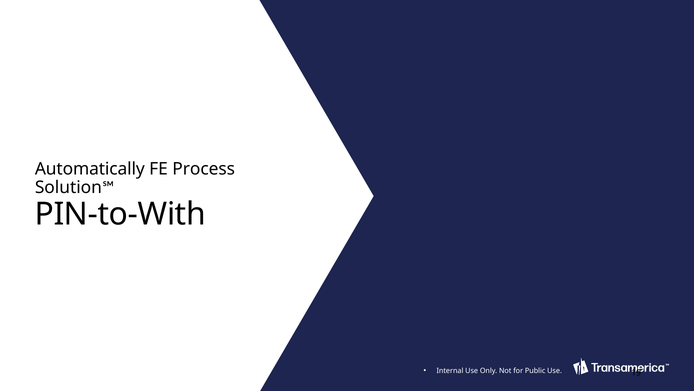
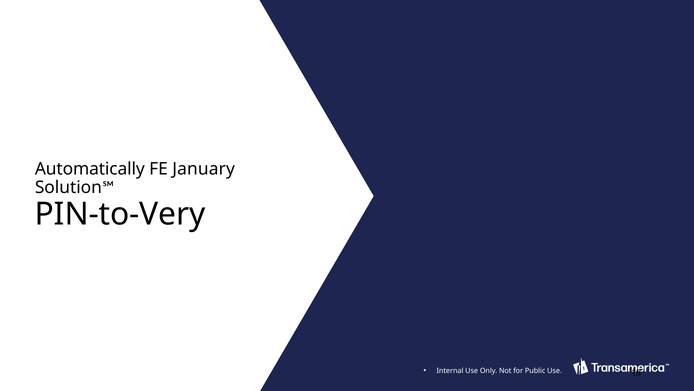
Process: Process -> January (204, 169)
PIN-to-With: PIN-to-With -> PIN-to-Very (120, 214)
